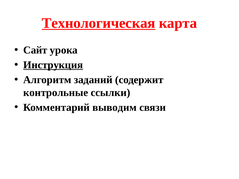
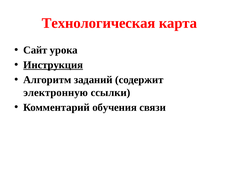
Технологическая underline: present -> none (99, 23)
контрольные: контрольные -> электронную (56, 93)
выводим: выводим -> обучения (115, 108)
